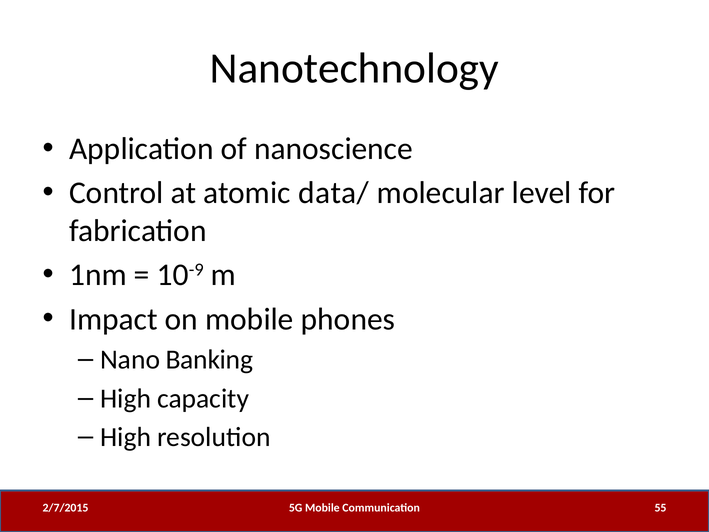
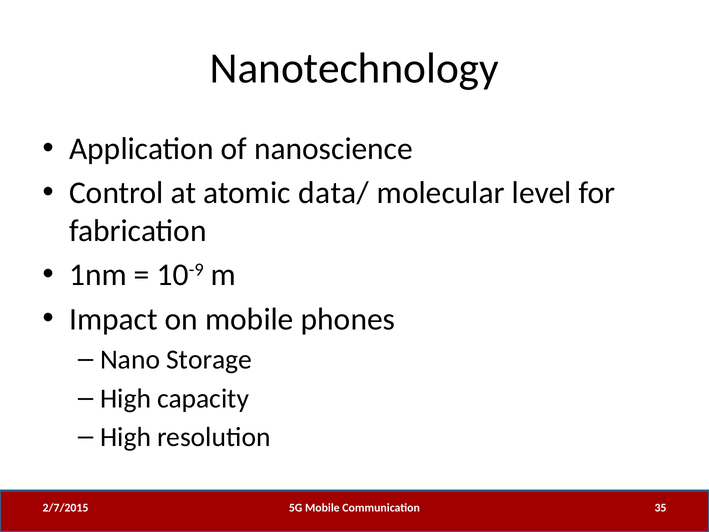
Banking: Banking -> Storage (209, 360)
55: 55 -> 35 (660, 508)
